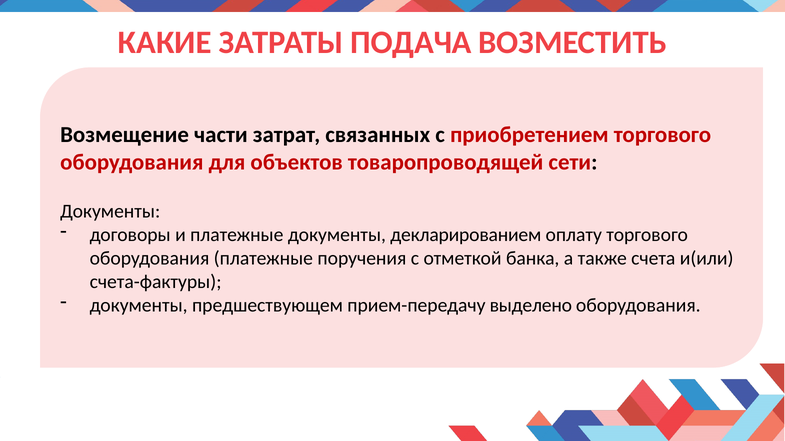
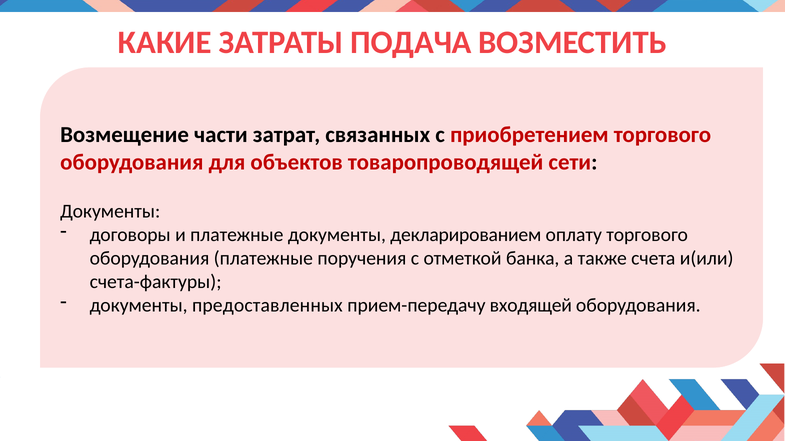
предшествующем: предшествующем -> предоставленных (267, 306)
выделено: выделено -> входящей (531, 306)
